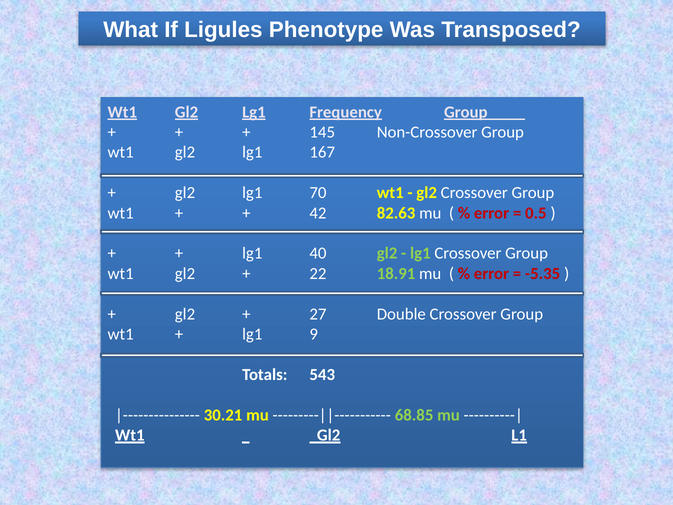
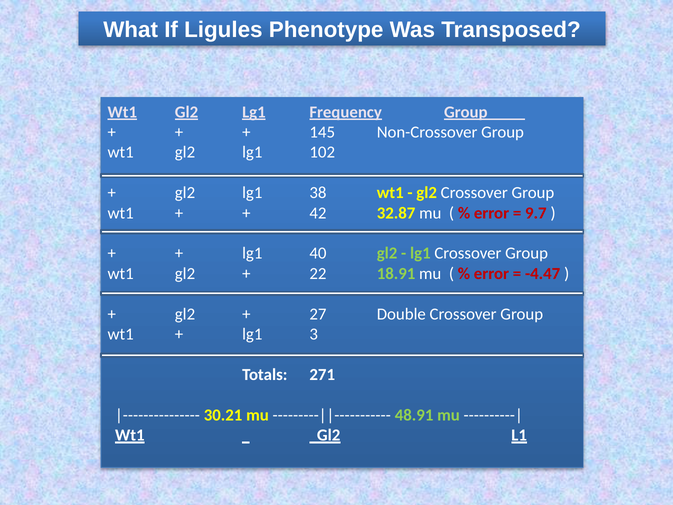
167: 167 -> 102 (322, 152)
70: 70 -> 38 (318, 193)
82.63: 82.63 -> 32.87 (396, 213)
0.5: 0.5 -> 9.7 (536, 213)
-5.35: -5.35 -> -4.47 (543, 273)
9: 9 -> 3 (314, 334)
543: 543 -> 271 (322, 374)
68.85: 68.85 -> 48.91 (414, 415)
